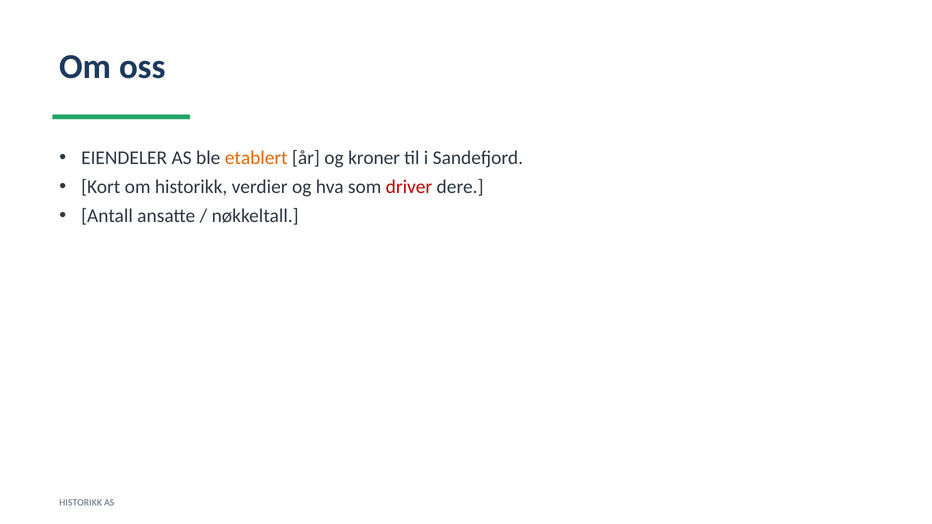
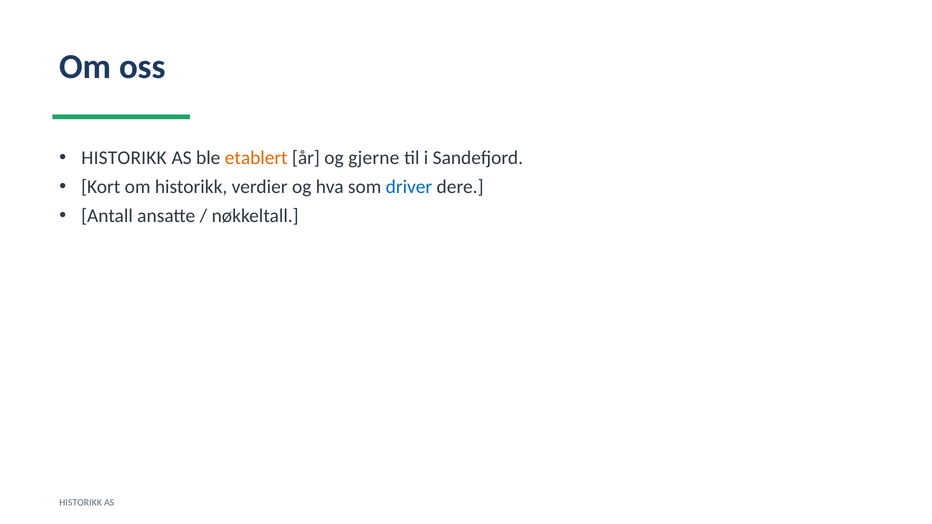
EIENDELER: EIENDELER -> HISTORIKK (124, 158)
kroner: kroner -> gjerne (374, 158)
driver colour: red -> blue (409, 187)
